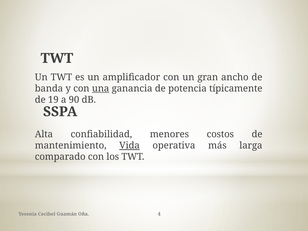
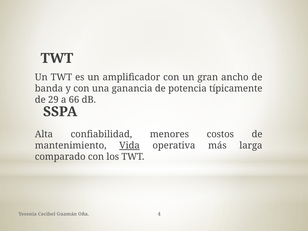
una underline: present -> none (101, 89)
19: 19 -> 29 (53, 100)
90: 90 -> 66 (74, 100)
